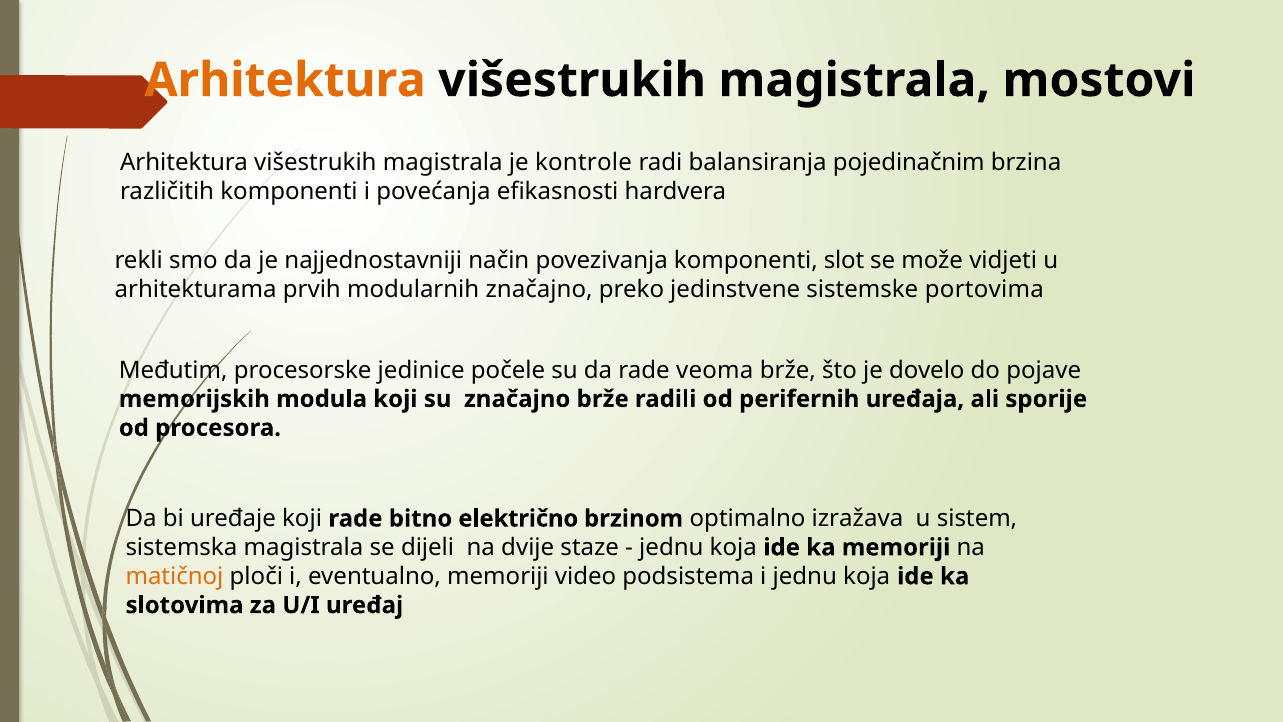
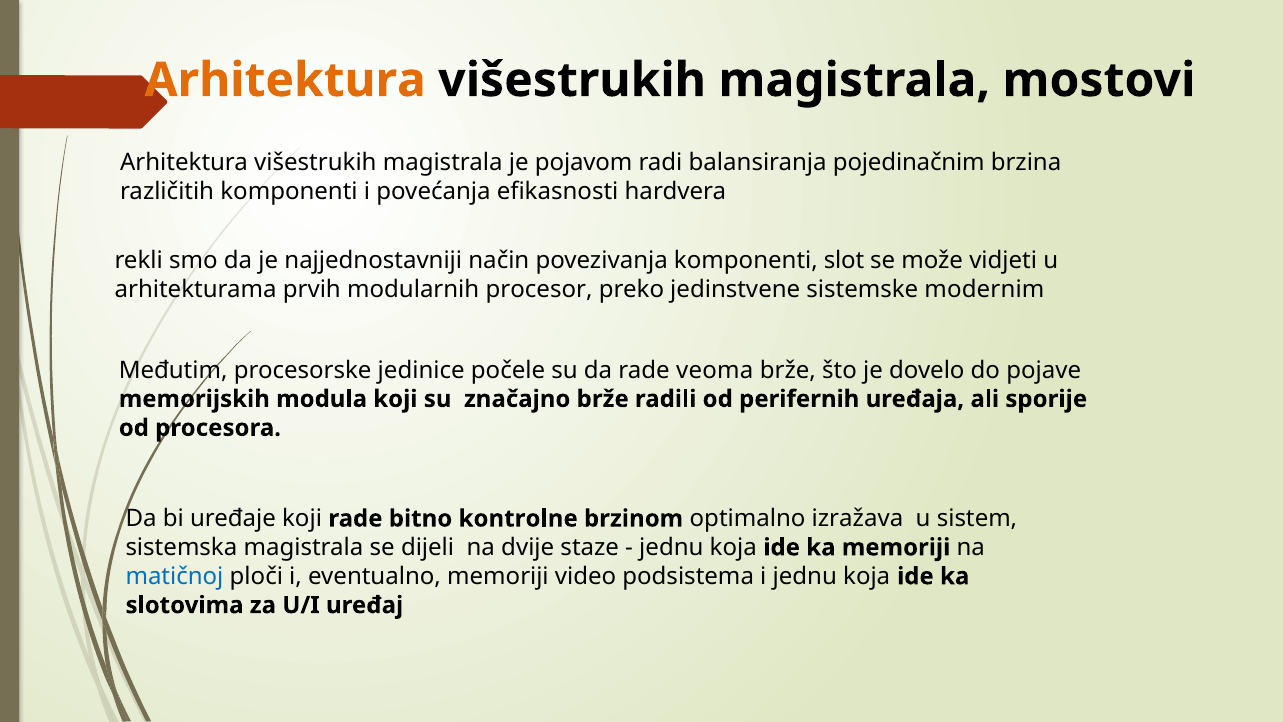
kontrole: kontrole -> pojavom (584, 162)
modularnih značajno: značajno -> procesor (539, 289)
portovima: portovima -> modernim (984, 289)
električno: električno -> kontrolne (518, 518)
matičnoj colour: orange -> blue (174, 576)
